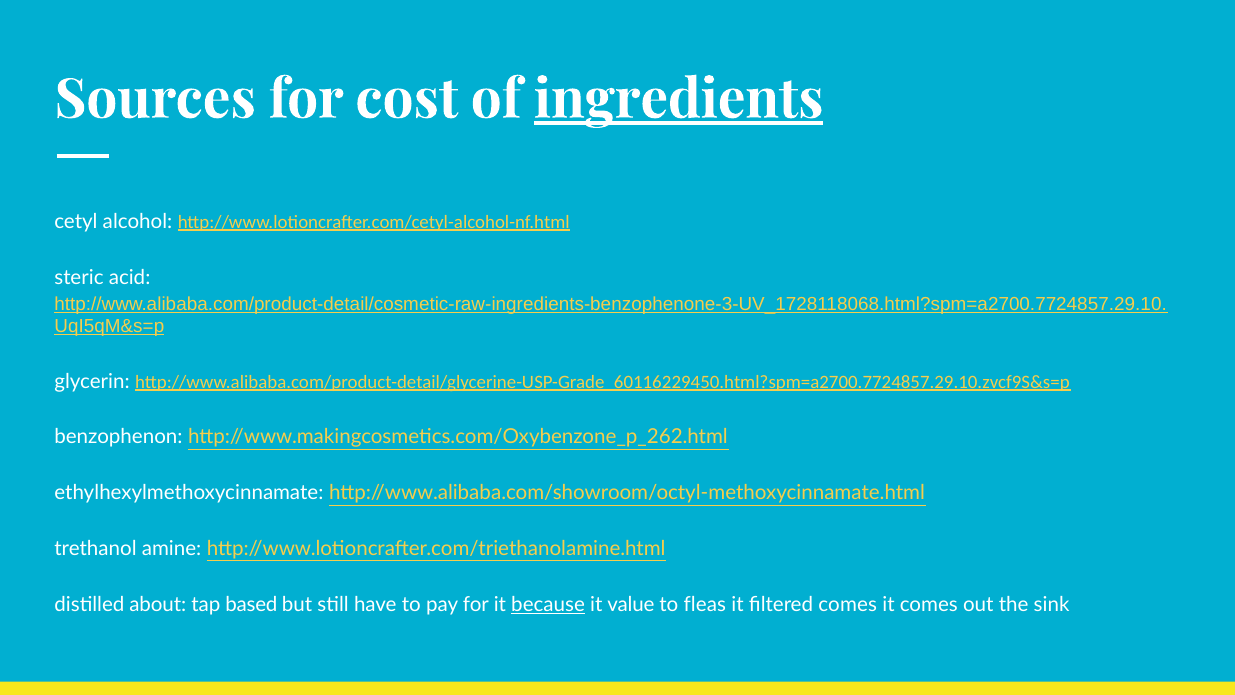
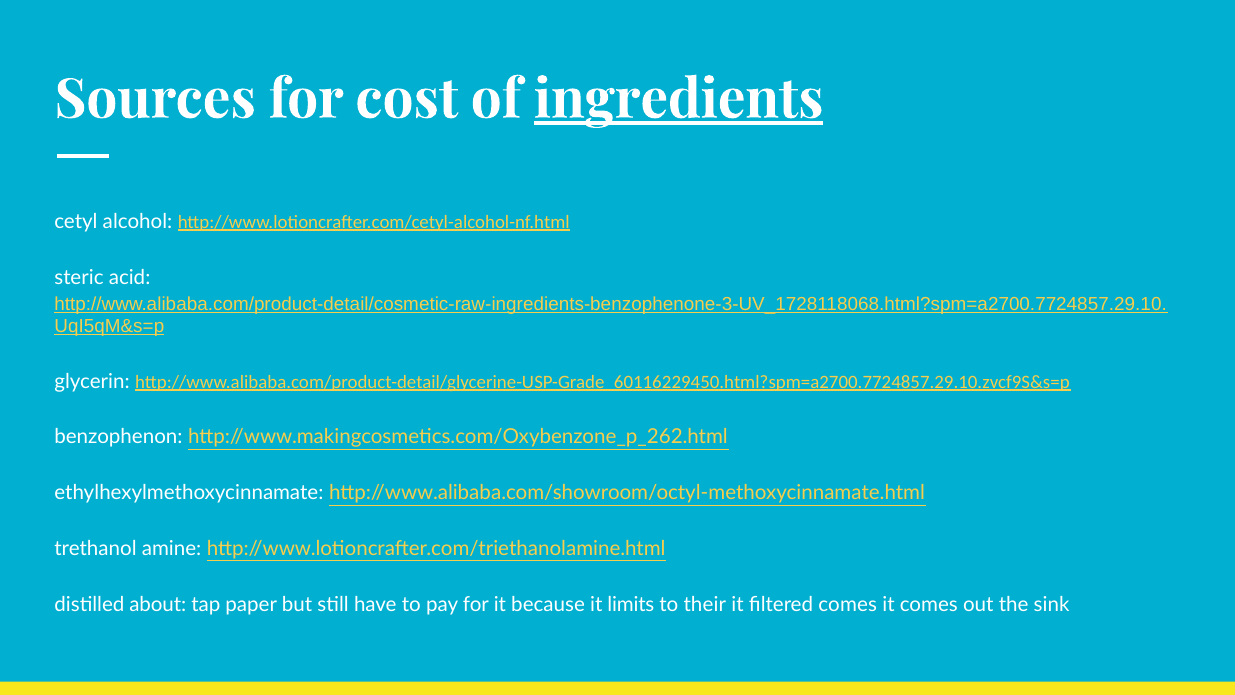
based: based -> paper (251, 604)
because underline: present -> none (548, 604)
value: value -> limits (631, 604)
fleas: fleas -> their (705, 604)
